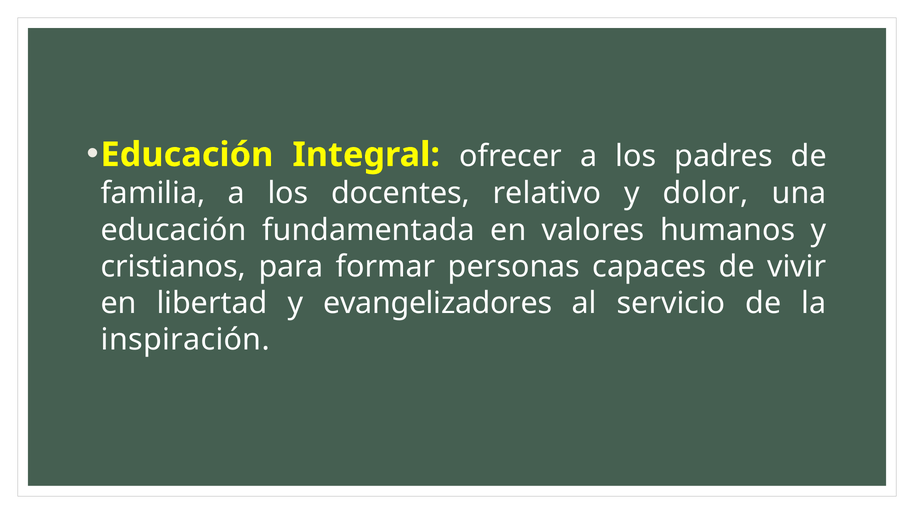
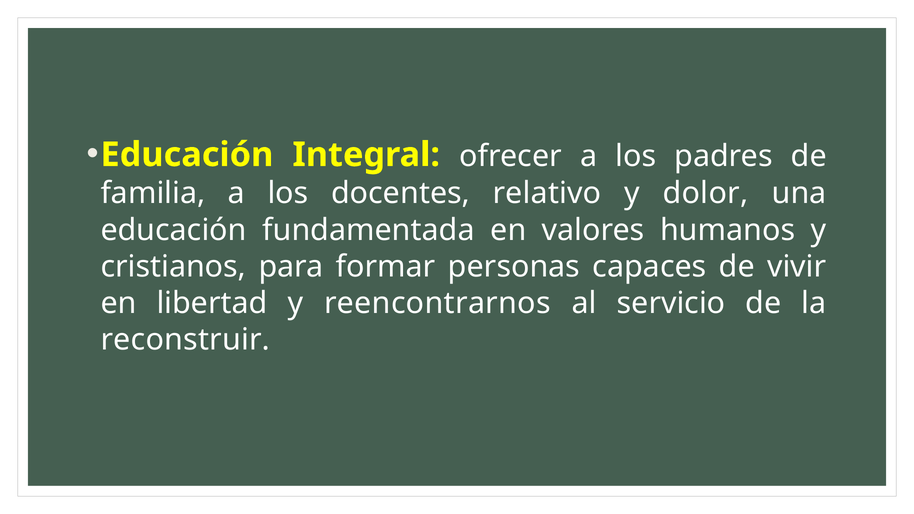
evangelizadores: evangelizadores -> reencontrarnos (437, 303)
inspiración: inspiración -> reconstruir (185, 340)
